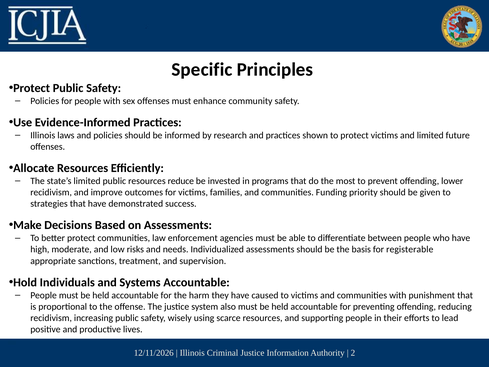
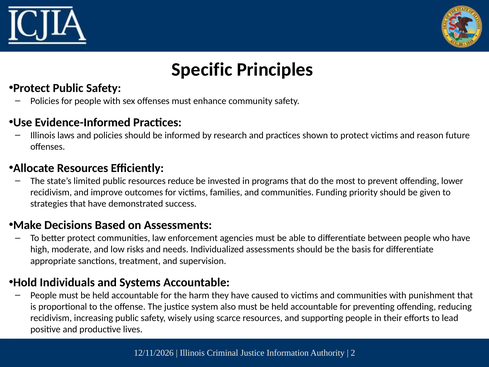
and limited: limited -> reason (430, 135)
for registerable: registerable -> differentiate (410, 249)
